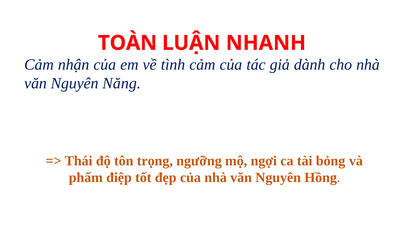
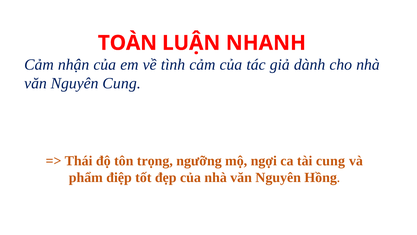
Nguyên Năng: Năng -> Cung (122, 83)
tài bỏng: bỏng -> cung (330, 161)
